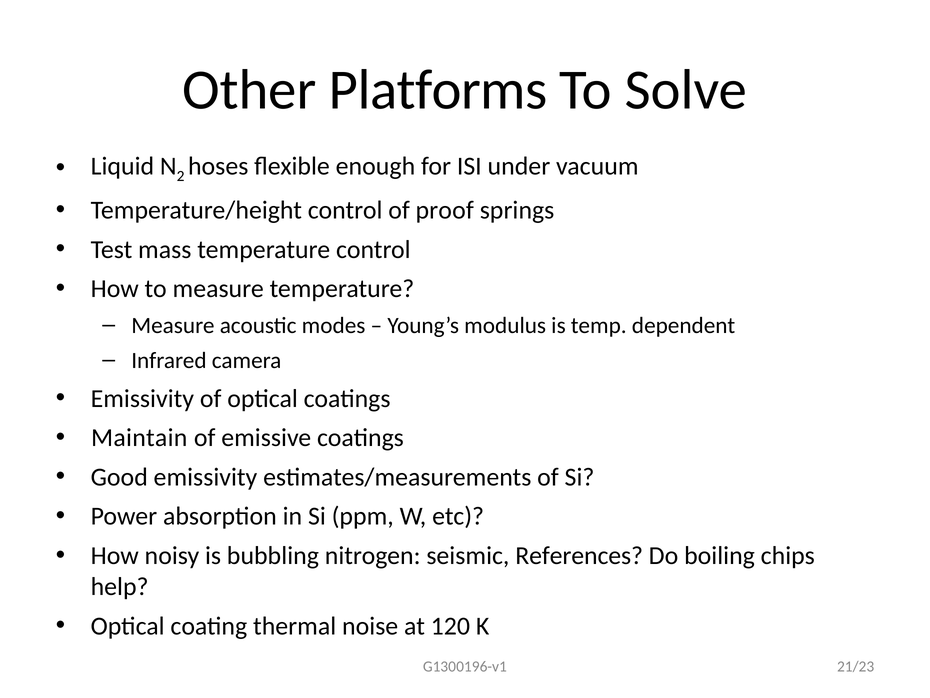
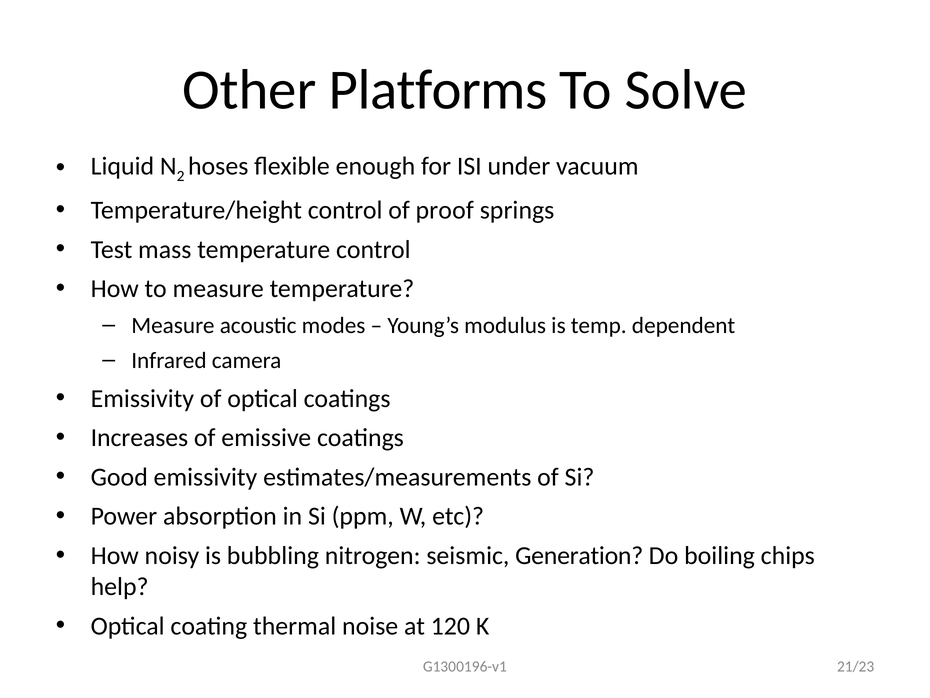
Maintain: Maintain -> Increases (139, 437)
References: References -> Generation (579, 555)
